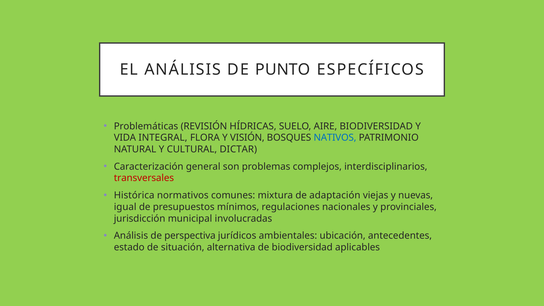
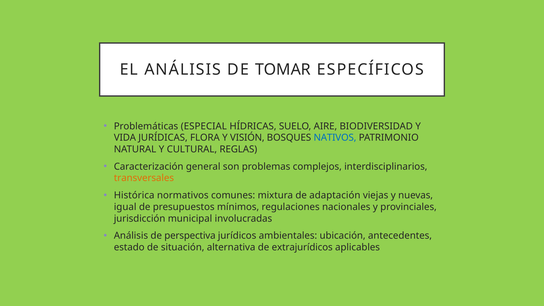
PUNTO: PUNTO -> TOMAR (283, 69)
REVISIÓN: REVISIÓN -> ESPECIAL (204, 126)
INTEGRAL: INTEGRAL -> JURÍDICAS (163, 138)
DICTAR: DICTAR -> REGLAS (238, 149)
transversales colour: red -> orange (144, 178)
de biodiversidad: biodiversidad -> extrajurídicos (302, 247)
